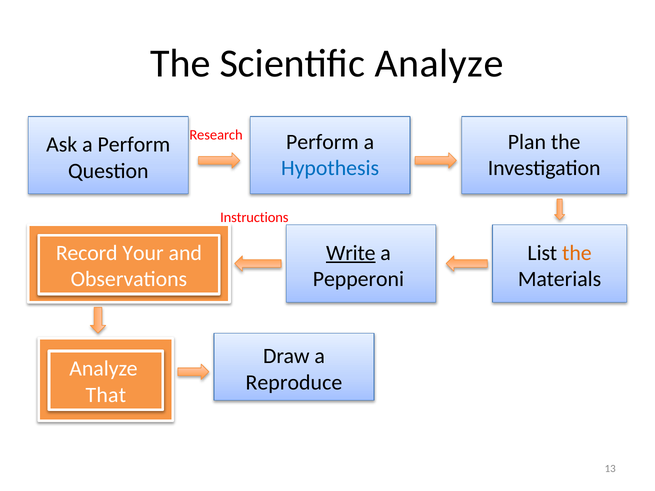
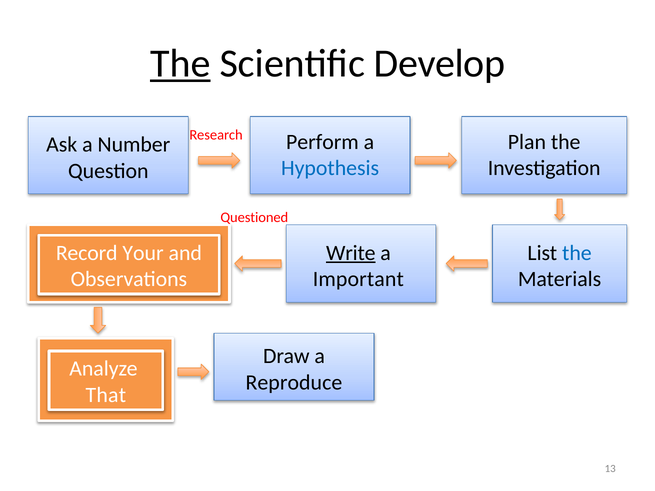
The underline: none -> present (180, 63)
Scientific Analyze: Analyze -> Develop (439, 63)
a Perform: Perform -> Number (134, 145)
Instructions: Instructions -> Questioned (254, 217)
the colour: orange -> blue (577, 253)
Pepperoni: Pepperoni -> Important (358, 279)
